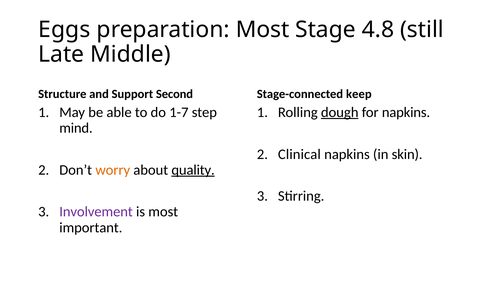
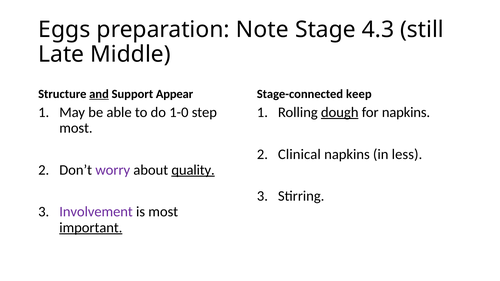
preparation Most: Most -> Note (262, 30)
4.8: 4.8 -> 4.3 (378, 30)
and underline: none -> present (99, 94)
Second: Second -> Appear (175, 94)
1-7: 1-7 -> 1-0 (179, 112)
mind: mind -> most (76, 128)
skin: skin -> less (407, 154)
worry colour: orange -> purple (113, 170)
important underline: none -> present (91, 228)
